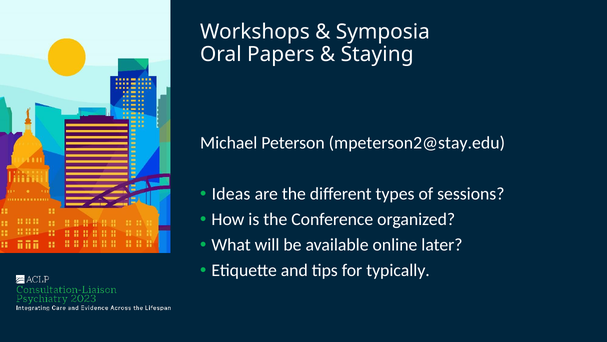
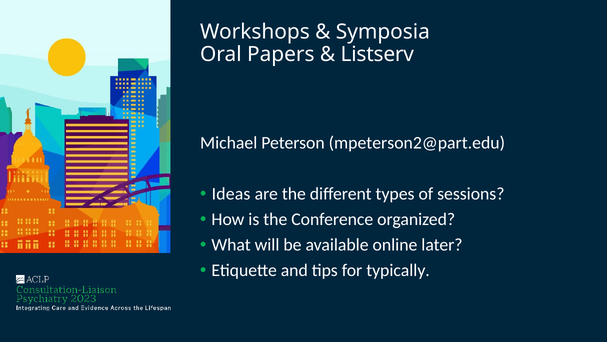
Staying: Staying -> Listserv (377, 54)
mpeterson2@stay.edu: mpeterson2@stay.edu -> mpeterson2@part.edu (417, 143)
